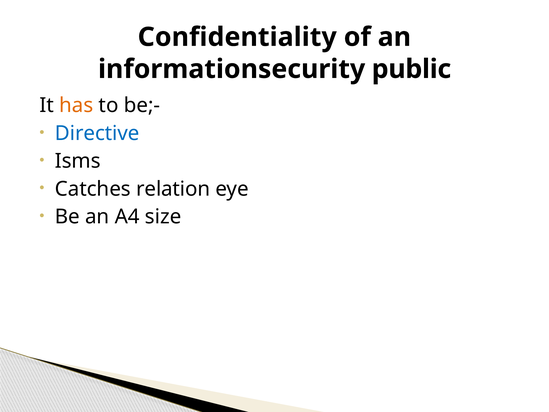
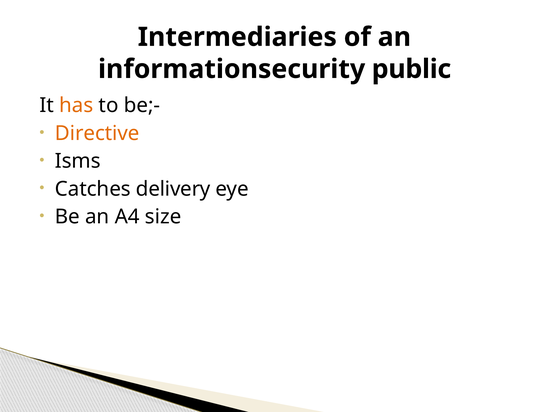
Confidentiality: Confidentiality -> Intermediaries (237, 37)
Directive colour: blue -> orange (97, 133)
relation: relation -> delivery (173, 189)
